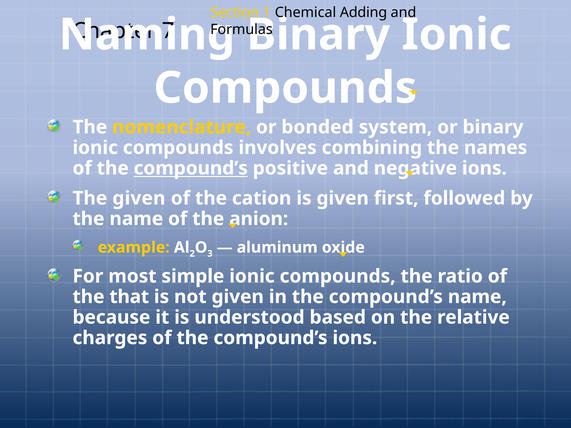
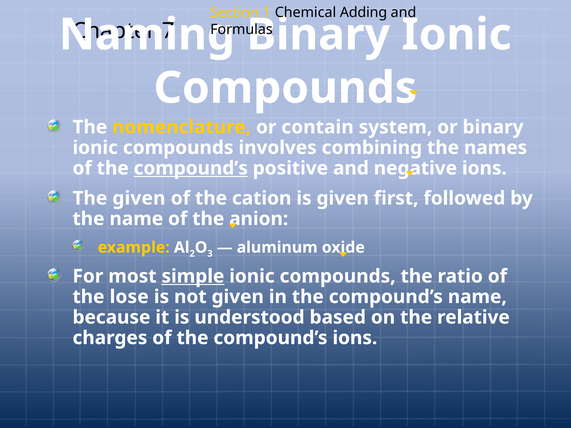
bonded: bonded -> contain (318, 127)
simple underline: none -> present (193, 276)
that: that -> lose (129, 297)
